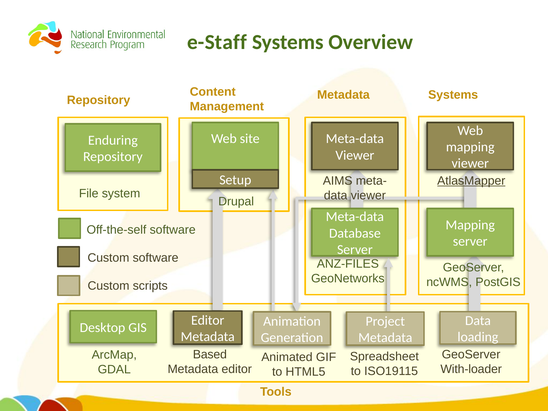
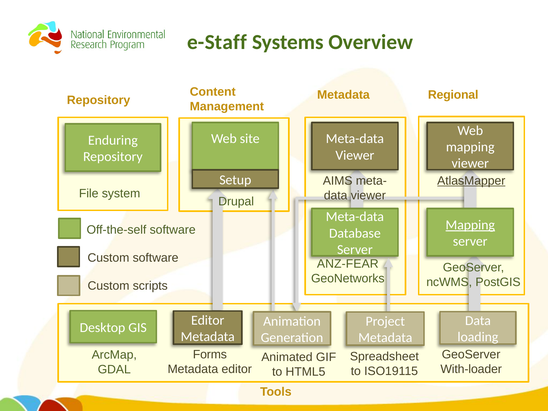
Systems: Systems -> Regional (453, 95)
Mapping underline: none -> present (470, 225)
ANZ-FILES: ANZ-FILES -> ANZ-FEAR (348, 264)
Based: Based -> Forms (210, 355)
